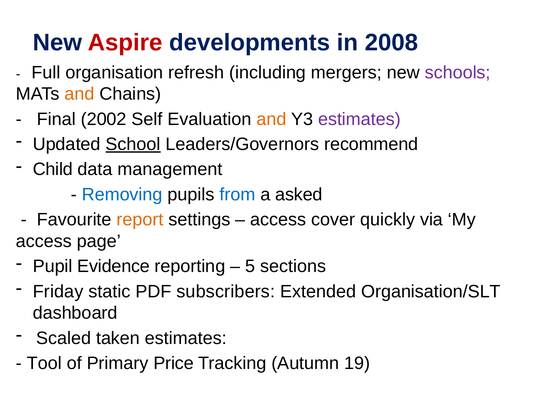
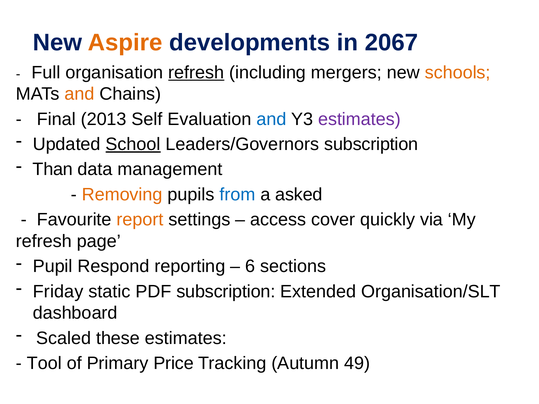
Aspire colour: red -> orange (125, 43)
2008: 2008 -> 2067 (391, 43)
refresh underline: none -> present (196, 73)
schools colour: purple -> orange (458, 73)
2002: 2002 -> 2013 (104, 119)
and colour: orange -> blue (271, 119)
Leaders/Governors recommend: recommend -> subscription (371, 144)
Child: Child -> Than (53, 169)
Removing colour: blue -> orange (122, 195)
access: access -> refresh (44, 241)
Evidence: Evidence -> Respond (114, 266)
5: 5 -> 6 (250, 266)
PDF subscribers: subscribers -> subscription (226, 292)
taken: taken -> these (118, 338)
19: 19 -> 49 (357, 363)
